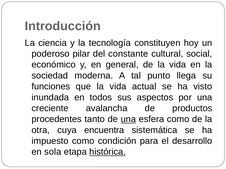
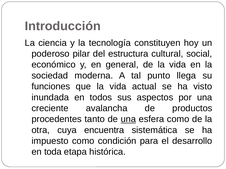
constante: constante -> estructura (128, 54)
sola: sola -> toda (53, 152)
histórica underline: present -> none (107, 152)
